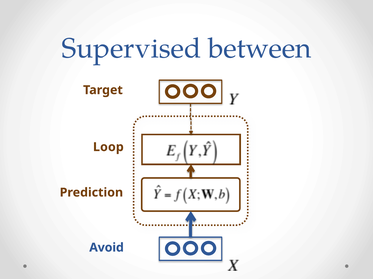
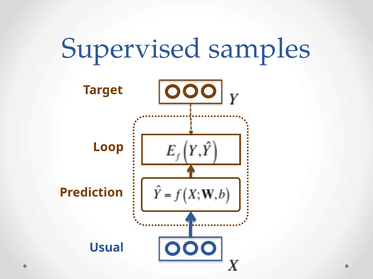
between: between -> samples (260, 49)
Avoid: Avoid -> Usual (107, 248)
